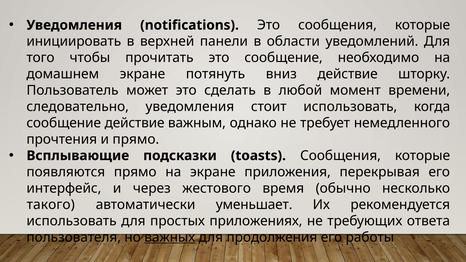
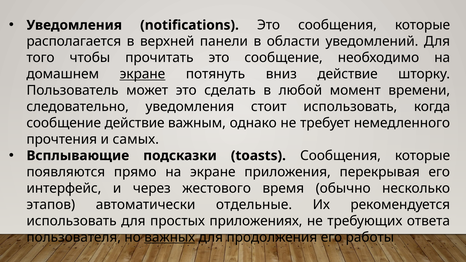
инициировать: инициировать -> располагается (74, 41)
экране underline: none -> present (142, 74)
и прямо: прямо -> самых (136, 139)
такого: такого -> этапов (51, 205)
уменьшает: уменьшает -> отдельные (254, 205)
